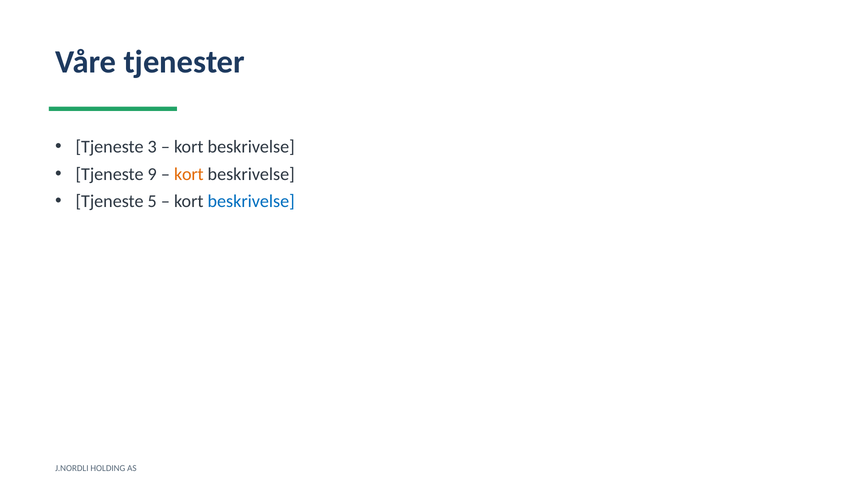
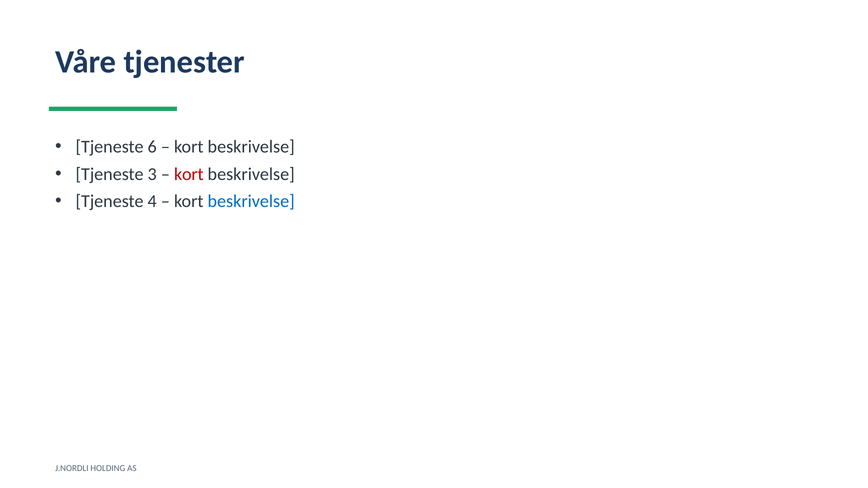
3: 3 -> 6 (152, 147)
9: 9 -> 3 (152, 174)
kort colour: orange -> red (189, 174)
5: 5 -> 4 (152, 201)
